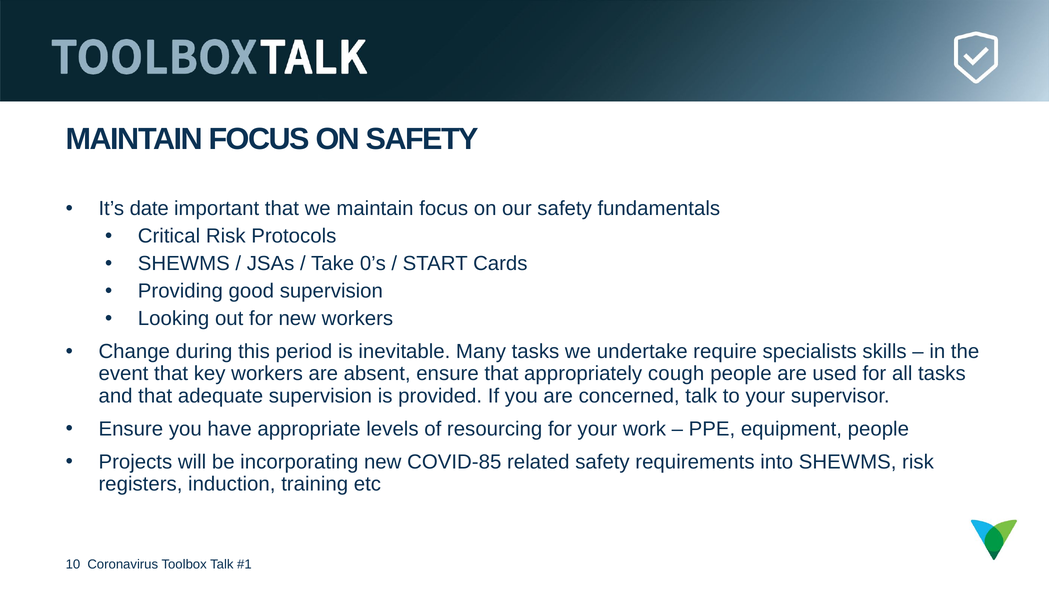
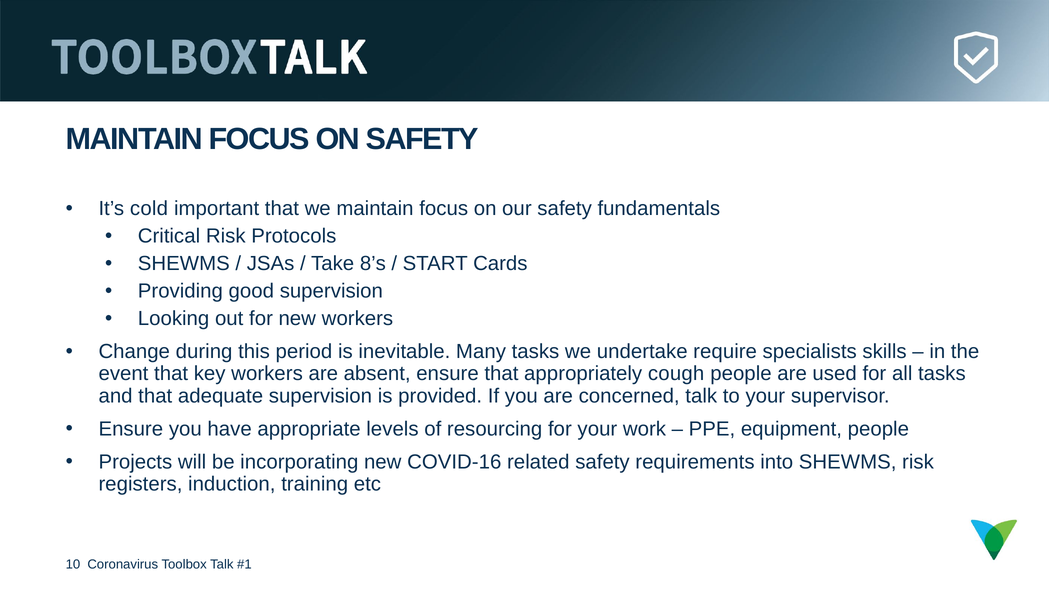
date: date -> cold (149, 209)
0’s: 0’s -> 8’s (373, 264)
COVID-85: COVID-85 -> COVID-16 (454, 462)
